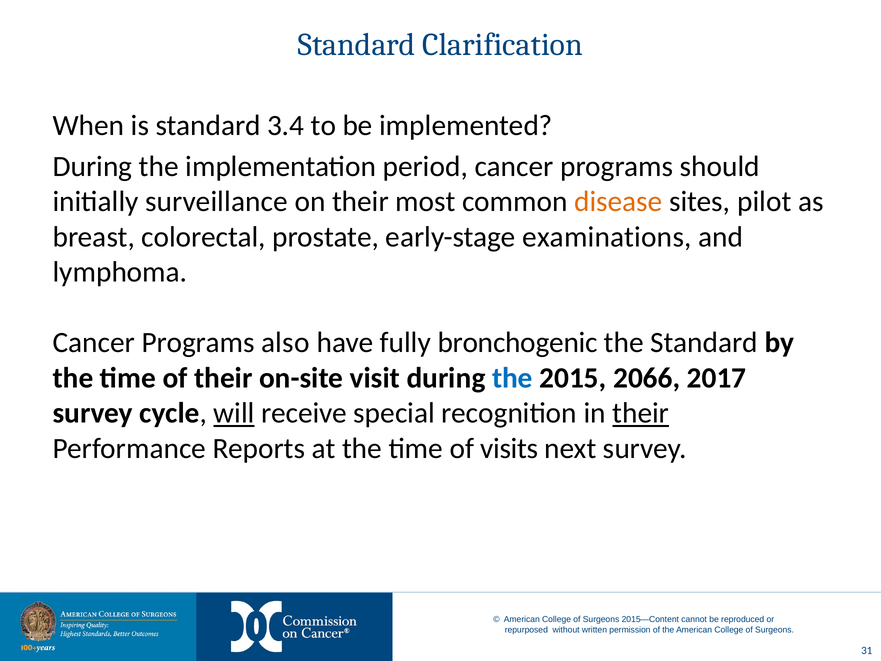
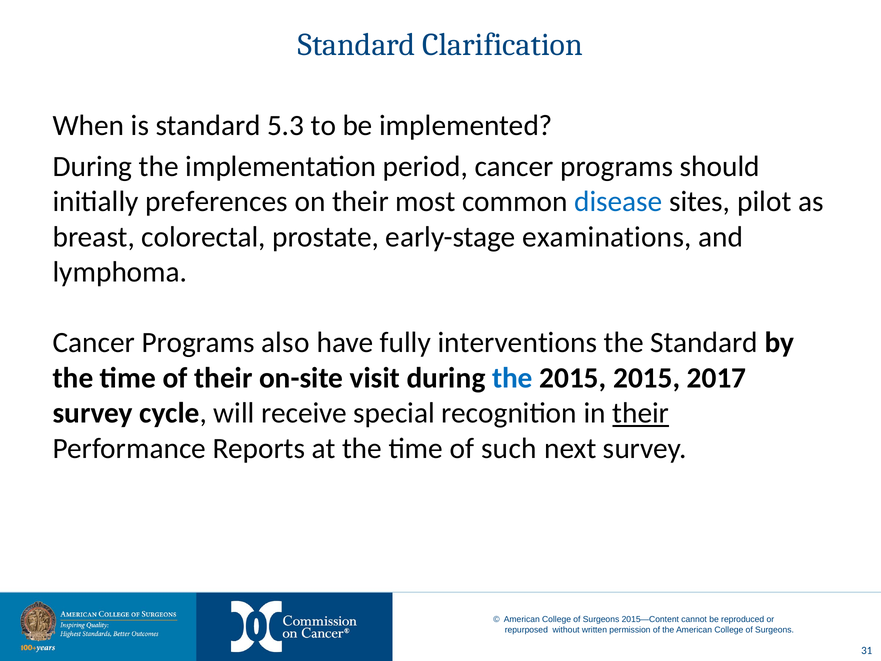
3.4: 3.4 -> 5.3 (286, 125)
surveillance: surveillance -> preferences (217, 202)
disease colour: orange -> blue (618, 202)
bronchogenic: bronchogenic -> interventions (517, 343)
2015 2066: 2066 -> 2015 (647, 378)
will underline: present -> none (234, 413)
visits: visits -> such (509, 448)
